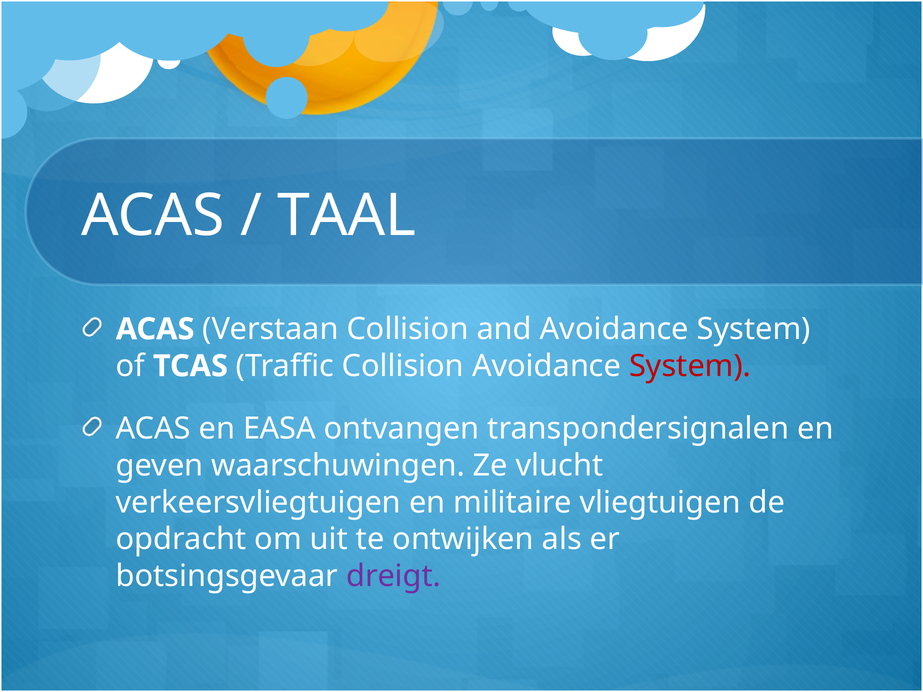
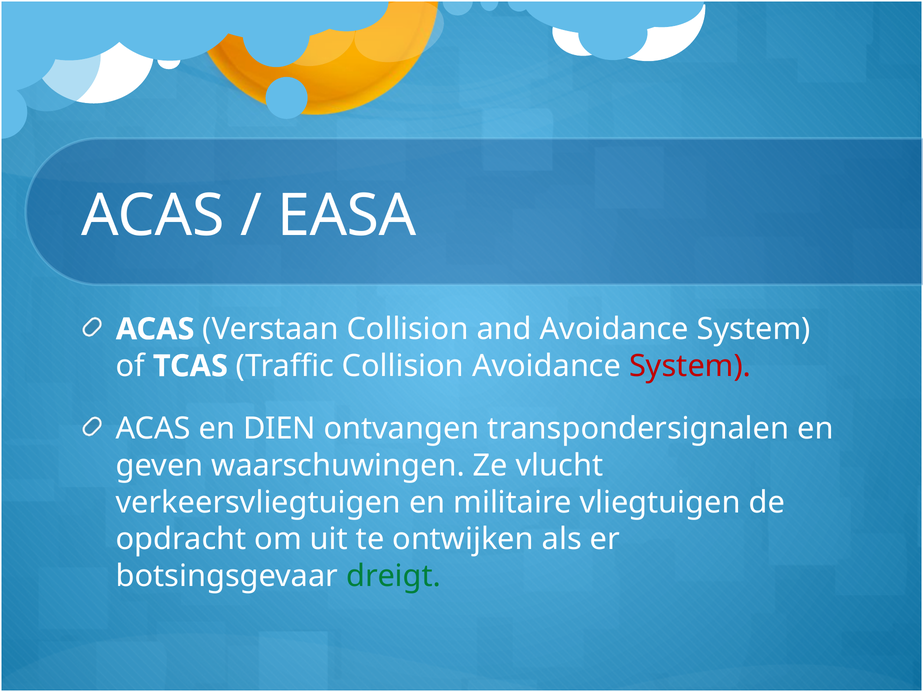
TAAL: TAAL -> EASA (347, 216)
EASA: EASA -> DIEN (279, 429)
dreigt colour: purple -> green (393, 576)
